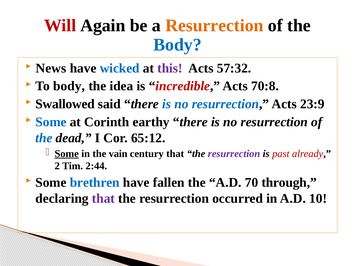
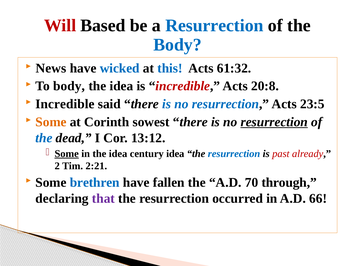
Again: Again -> Based (103, 26)
Resurrection colour: orange -> blue (214, 26)
this colour: purple -> blue (170, 68)
57:32: 57:32 -> 61:32 (234, 68)
70:8: 70:8 -> 20:8 (265, 86)
Swallowed: Swallowed -> Incredible (65, 104)
23:9: 23:9 -> 23:5 (312, 104)
Some colour: blue -> orange (51, 122)
earthy: earthy -> sowest (151, 122)
resurrection underline: none -> present (274, 122)
65:12: 65:12 -> 13:12 (148, 138)
in the vain: vain -> idea (118, 154)
century that: that -> idea (175, 154)
resurrection colour: purple -> blue (234, 154)
2:44: 2:44 -> 2:21 (96, 166)
10: 10 -> 66 (318, 199)
